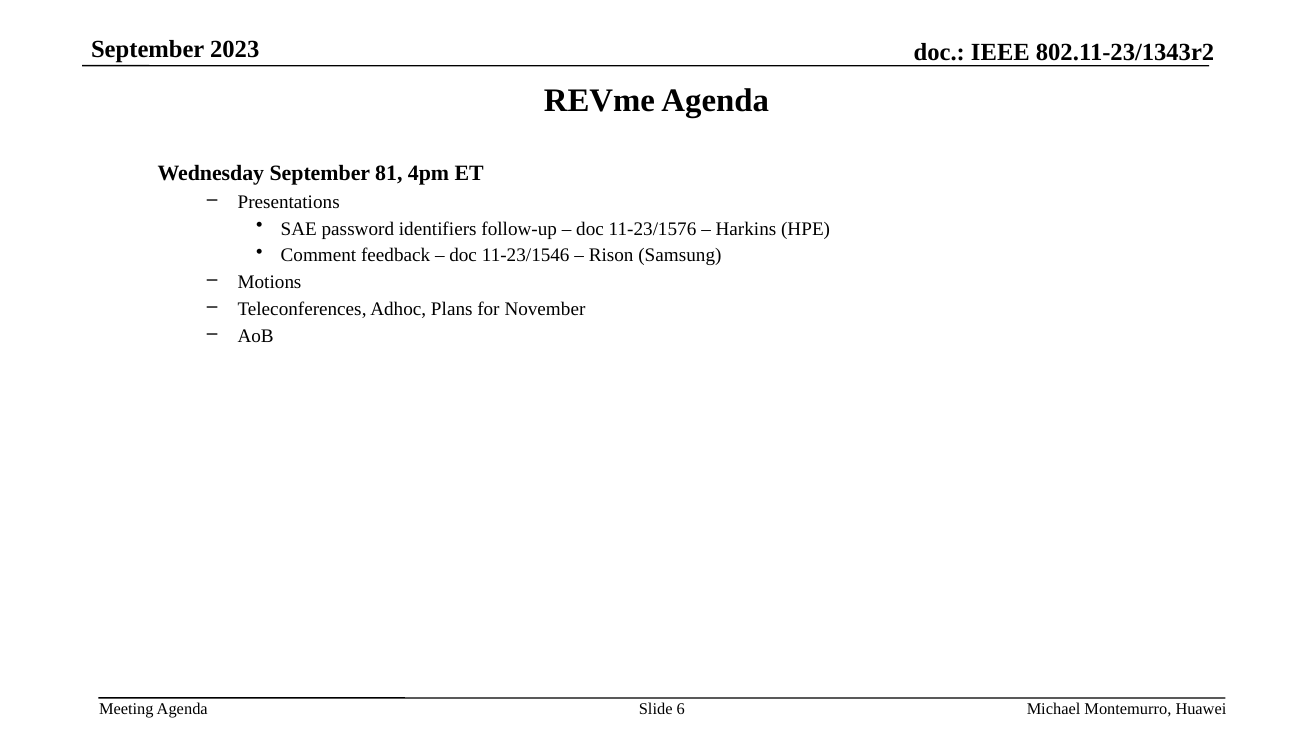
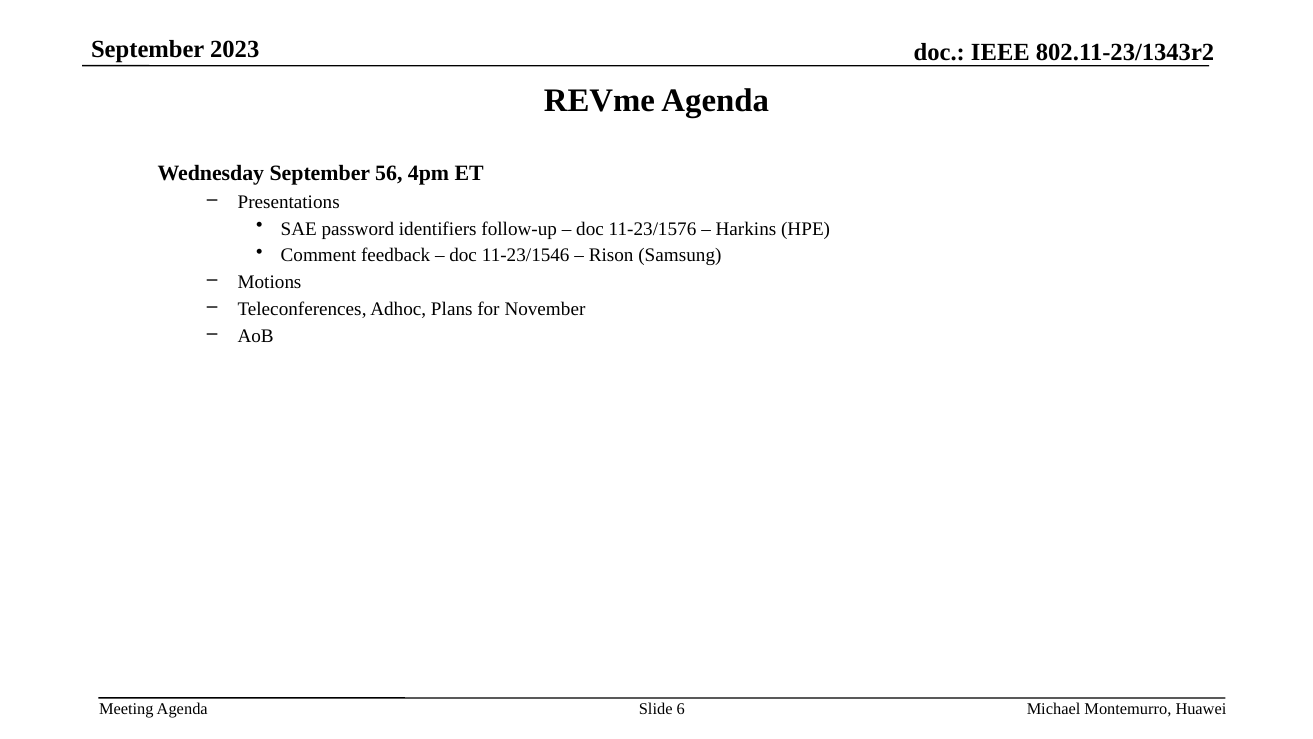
81: 81 -> 56 (389, 174)
